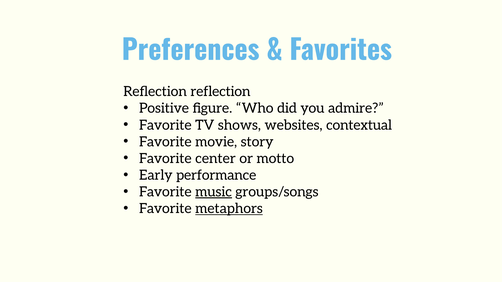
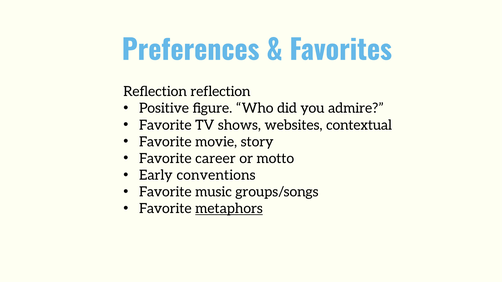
center: center -> career (215, 159)
performance: performance -> conventions (216, 175)
music underline: present -> none (214, 192)
